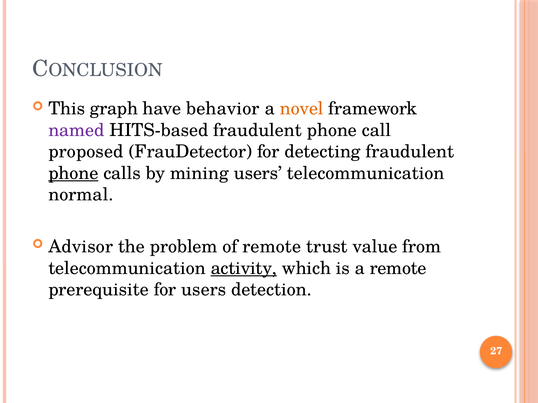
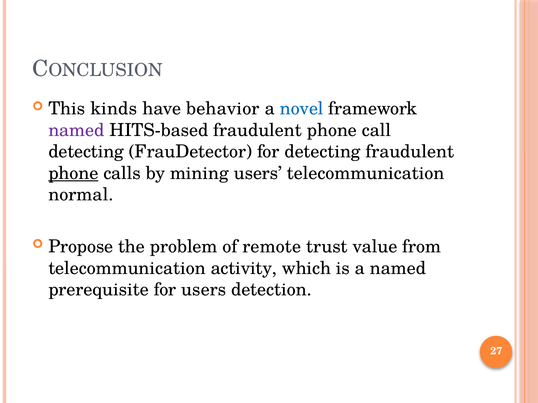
graph: graph -> kinds (114, 109)
novel colour: orange -> blue (302, 109)
proposed: proposed -> detecting (86, 152)
Advisor: Advisor -> Propose (81, 247)
activity underline: present -> none (244, 268)
a remote: remote -> named (398, 268)
